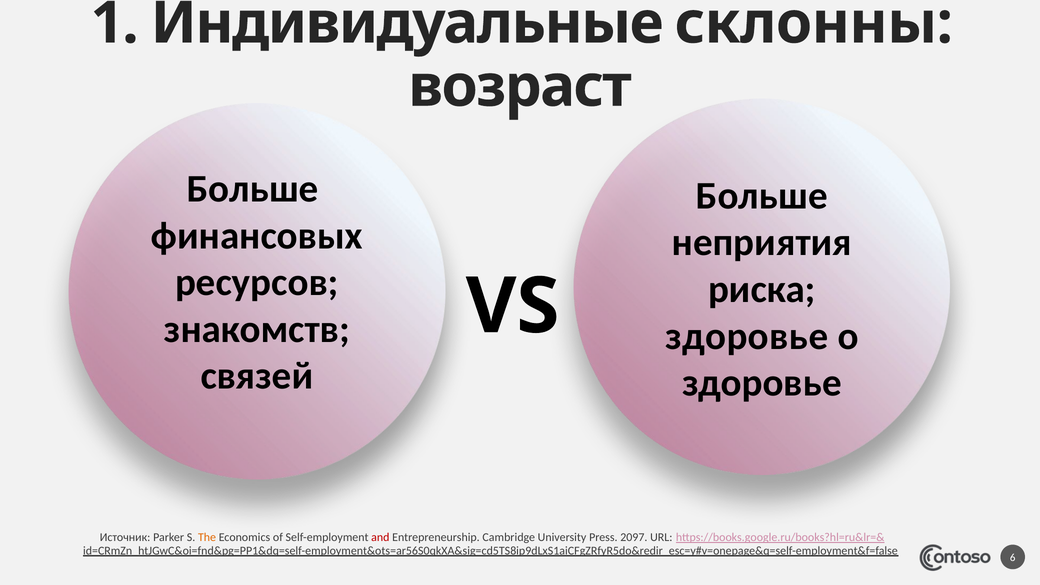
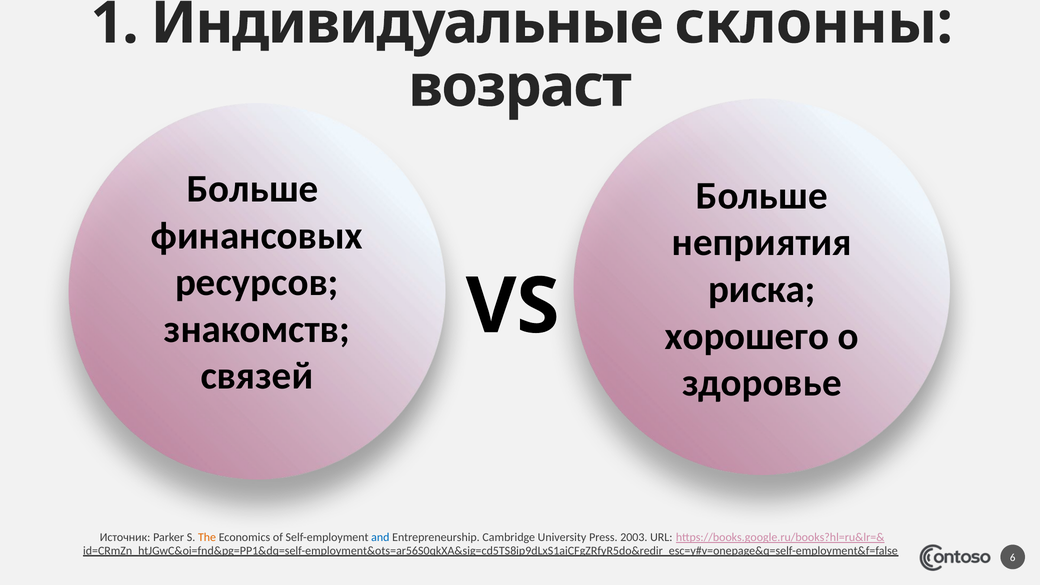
здоровье: здоровье -> хорошего (747, 336)
and colour: red -> blue (380, 537)
2097: 2097 -> 2003 (634, 537)
